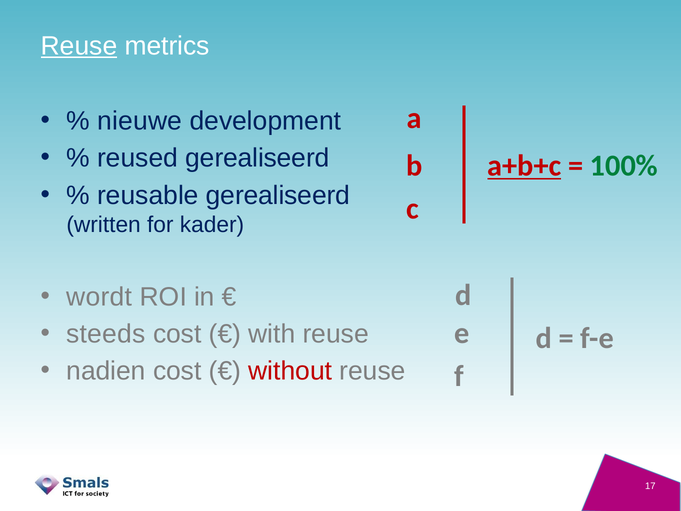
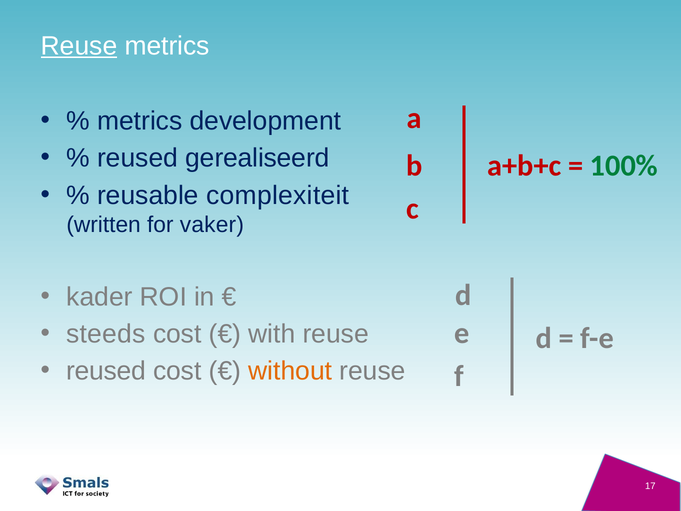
nieuwe: nieuwe -> metrics (140, 121)
a+b+c underline: present -> none (524, 166)
reusable gerealiseerd: gerealiseerd -> complexiteit (278, 195)
kader: kader -> vaker (212, 224)
wordt: wordt -> kader (99, 297)
nadien: nadien -> reused (106, 371)
without colour: red -> orange (290, 371)
